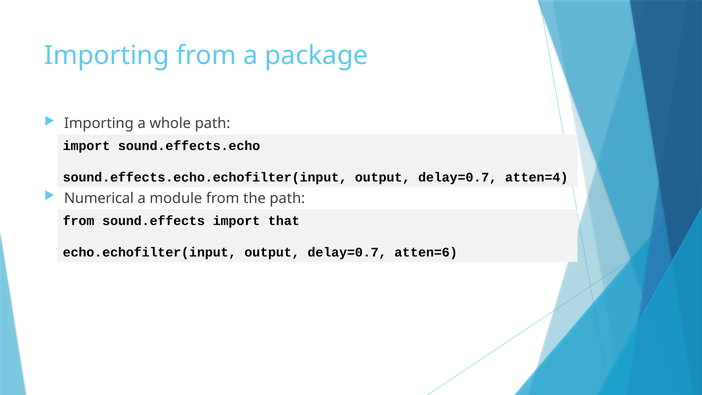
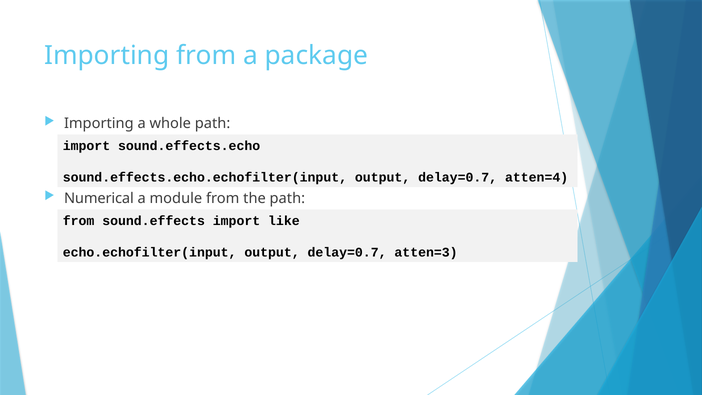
that: that -> like (284, 221)
atten=6: atten=6 -> atten=3 (426, 252)
